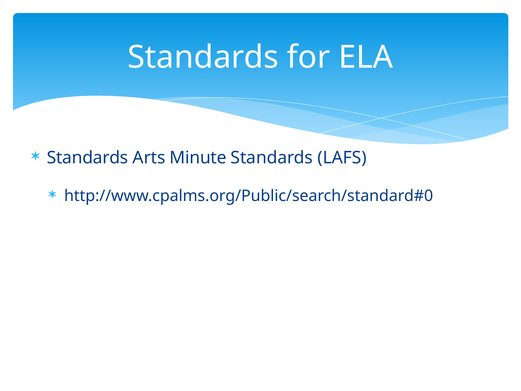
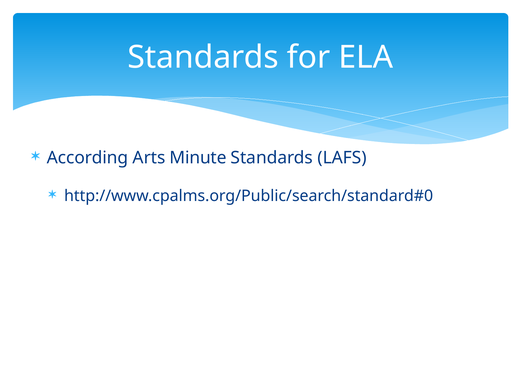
Standards: Standards -> According (88, 158)
